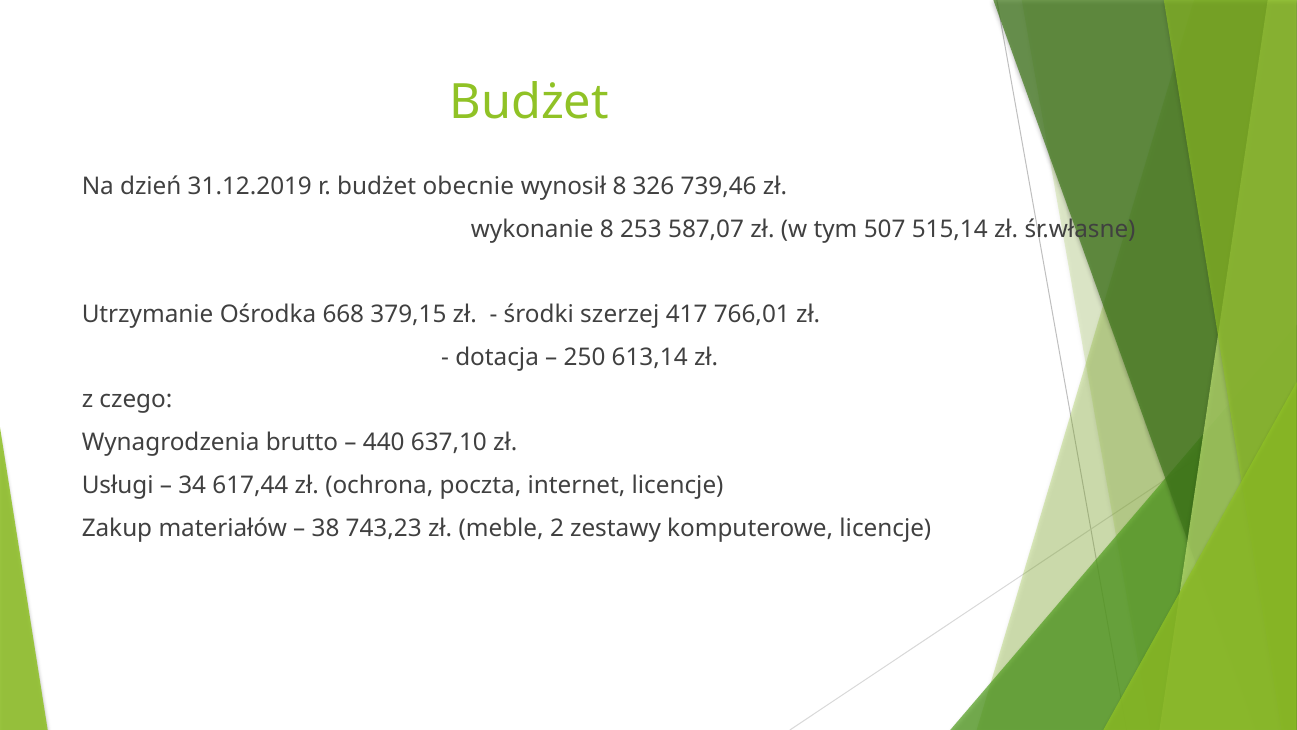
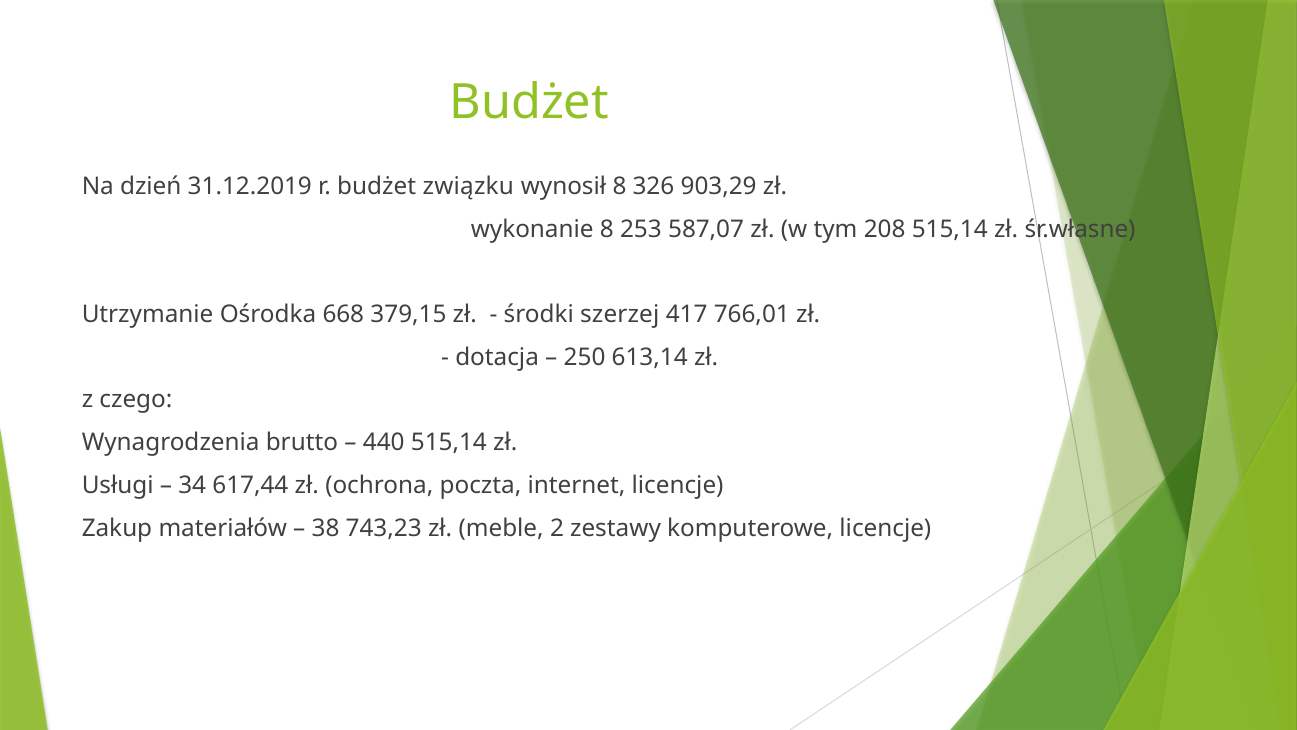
obecnie: obecnie -> związku (468, 186)
739,46: 739,46 -> 903,29 (719, 186)
507: 507 -> 208 (885, 229)
440 637,10: 637,10 -> 515,14 (449, 442)
